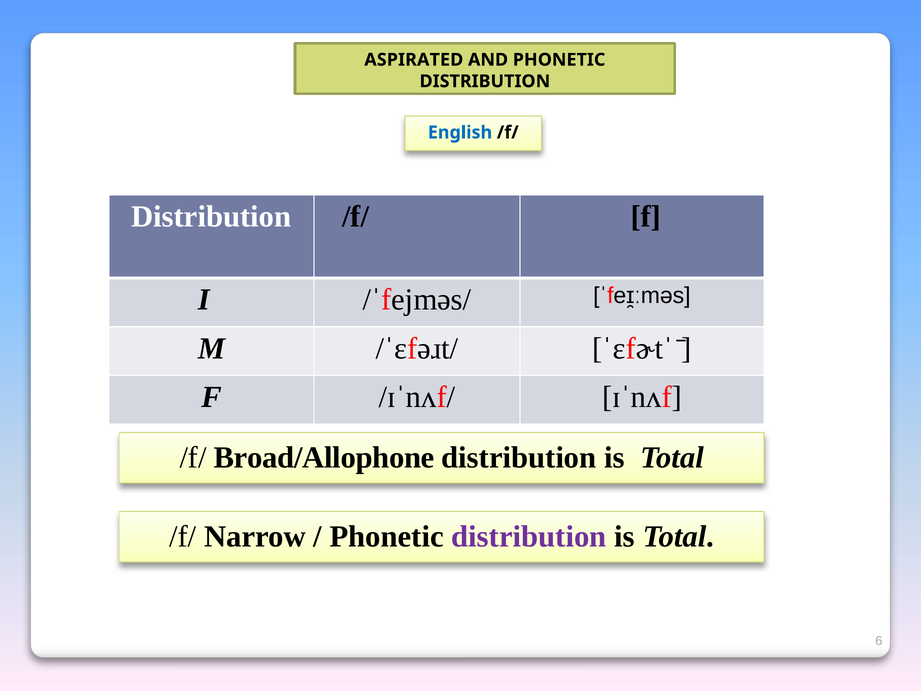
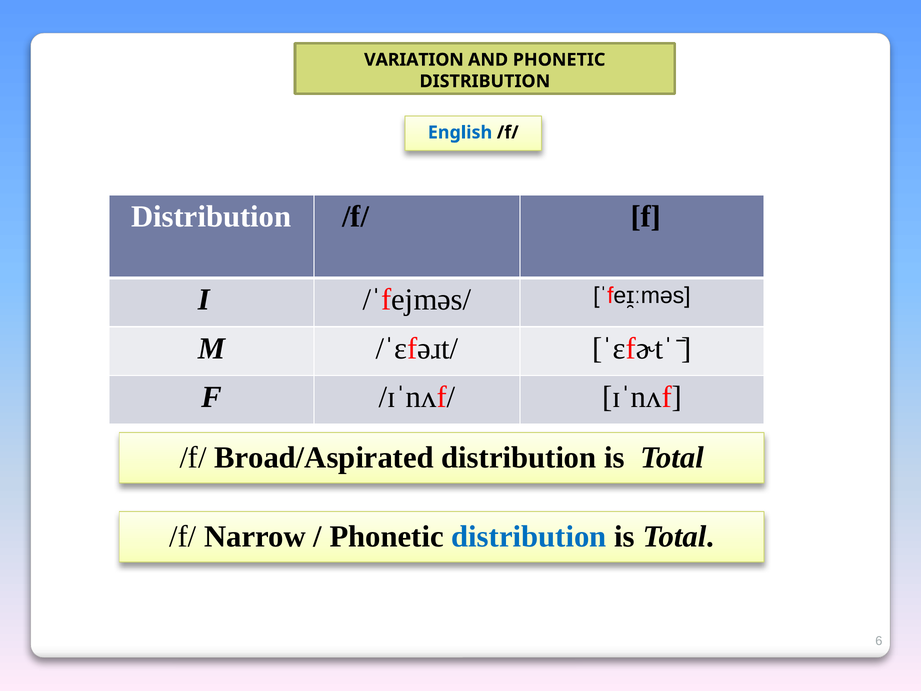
ASPIRATED: ASPIRATED -> VARIATION (414, 60)
Broad/Allophone: Broad/Allophone -> Broad/Aspirated (324, 458)
distribution colour: purple -> blue (529, 537)
